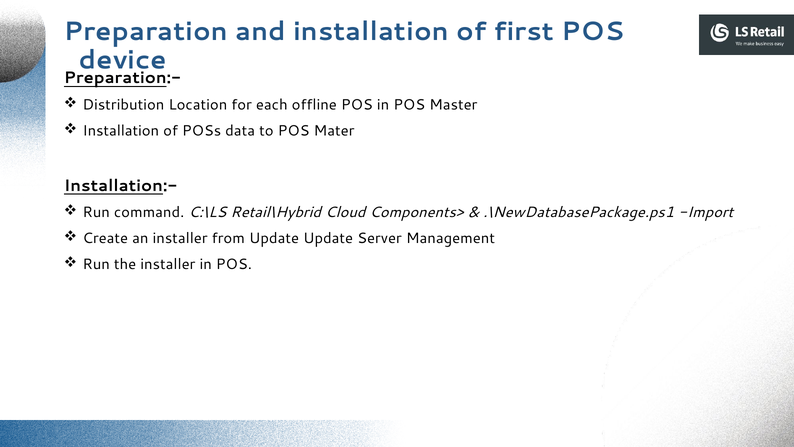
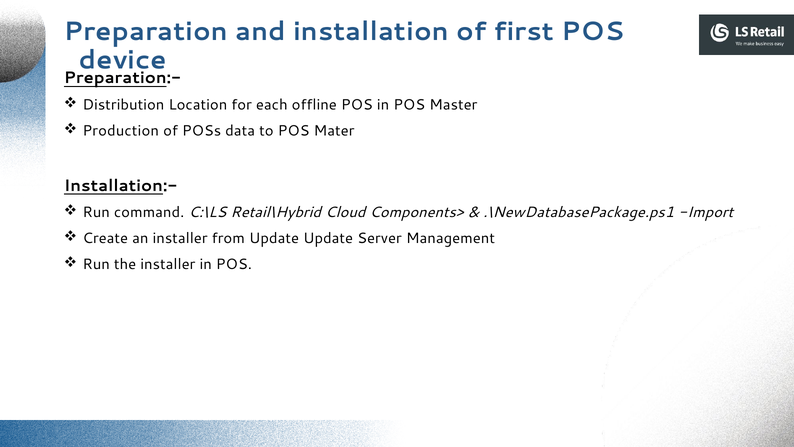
Installation: Installation -> Production (121, 131)
